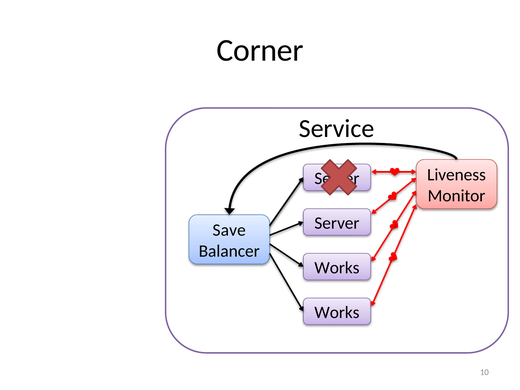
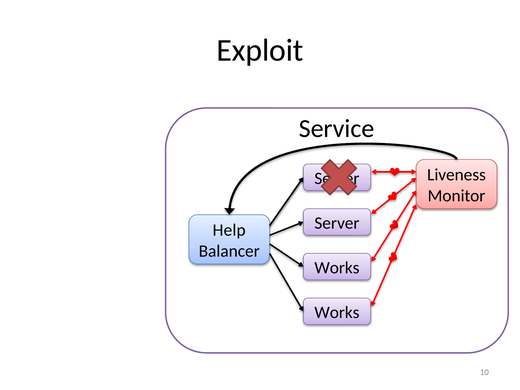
Corner: Corner -> Exploit (260, 50)
Save: Save -> Help (229, 230)
